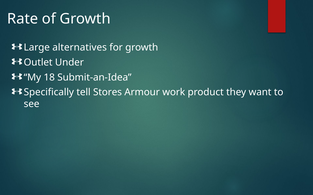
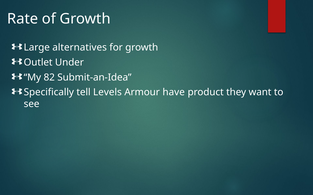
18: 18 -> 82 (49, 78)
Stores: Stores -> Levels (107, 93)
work: work -> have (174, 93)
